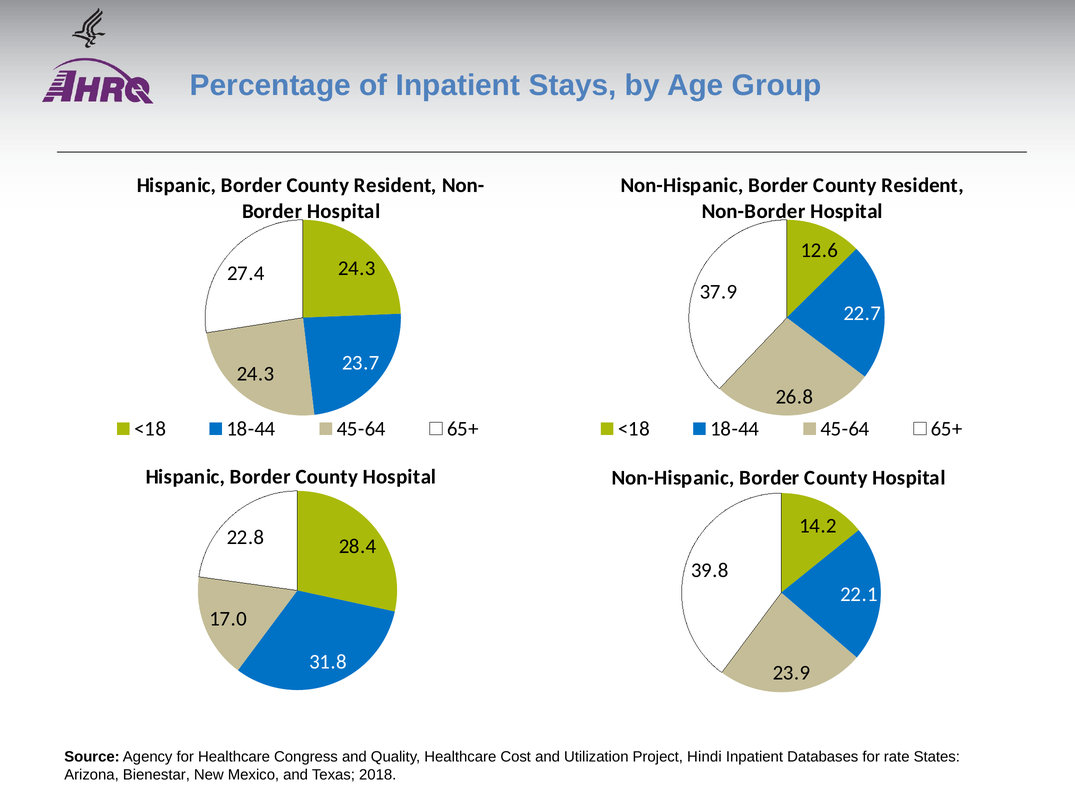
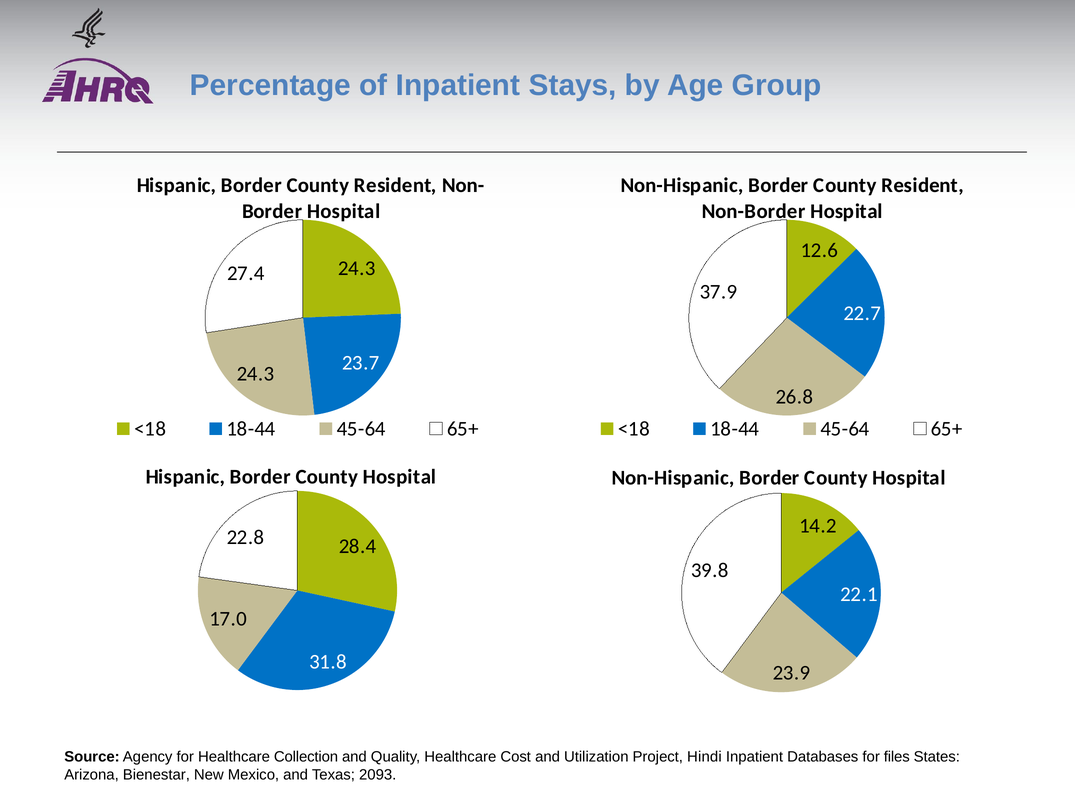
Congress: Congress -> Collection (306, 757)
rate: rate -> files (897, 757)
2018: 2018 -> 2093 (378, 775)
